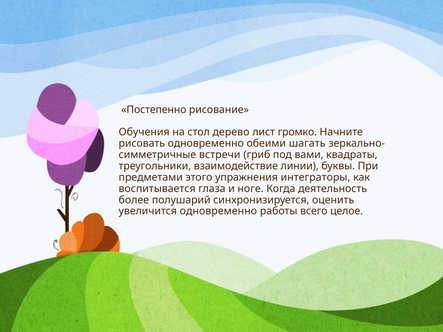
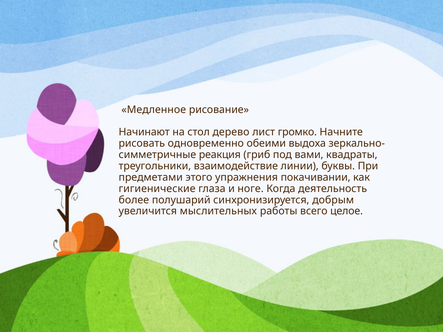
Постепенно: Постепенно -> Медленное (154, 110)
Обучения: Обучения -> Начинают (144, 132)
шагать: шагать -> выдоха (307, 144)
встречи: встречи -> реакция (220, 155)
интеграторы: интеграторы -> покачивании (316, 177)
воспитывается: воспитывается -> гигиенические (157, 189)
оценить: оценить -> добрым (333, 200)
увеличится одновременно: одновременно -> мыслительных (218, 211)
